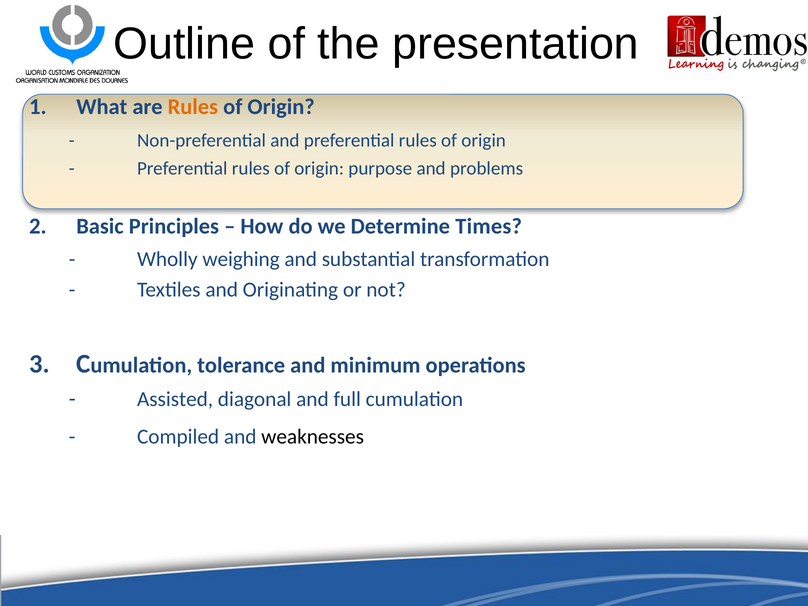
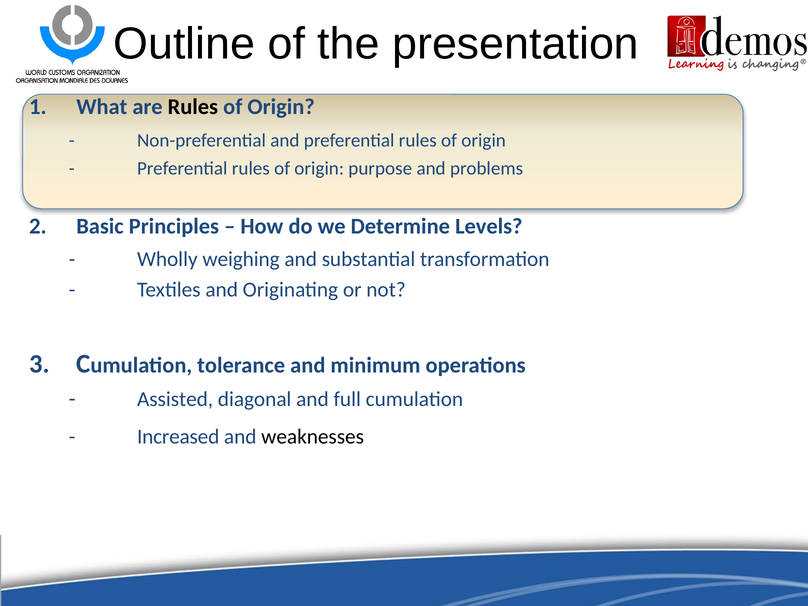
Rules colour: orange -> black (193, 107)
Times: Times -> Levels (489, 226)
Compiled: Compiled -> Increased (178, 437)
